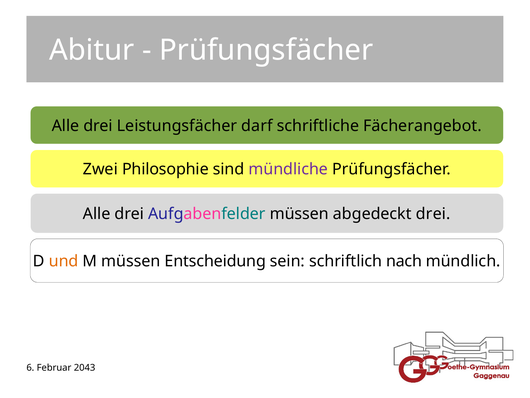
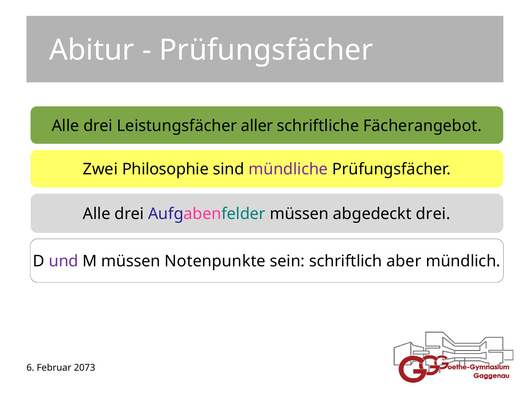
darf: darf -> aller (257, 126)
und colour: orange -> purple (64, 261)
Entscheidung: Entscheidung -> Notenpunkte (215, 261)
nach: nach -> aber (404, 261)
2043: 2043 -> 2073 (85, 367)
